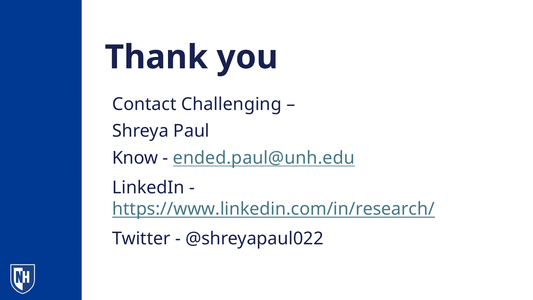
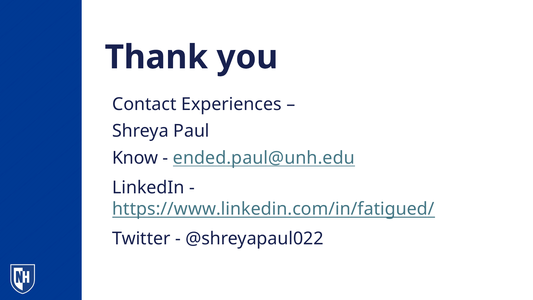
Challenging: Challenging -> Experiences (231, 104)
https://www.linkedin.com/in/research/: https://www.linkedin.com/in/research/ -> https://www.linkedin.com/in/fatigued/ (273, 209)
